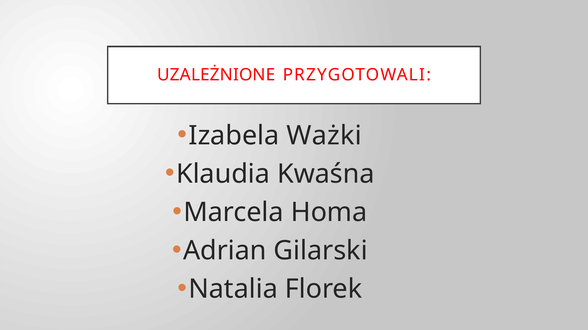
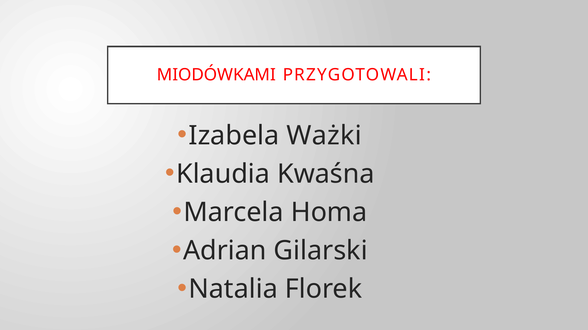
UZALEŻNIONE: UZALEŻNIONE -> MIODÓWKAMI (216, 75)
